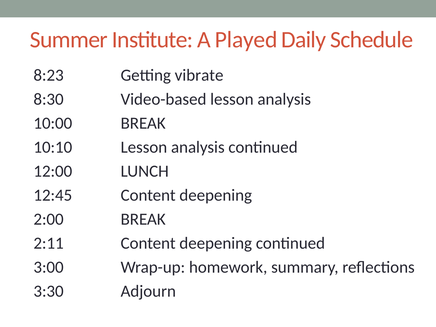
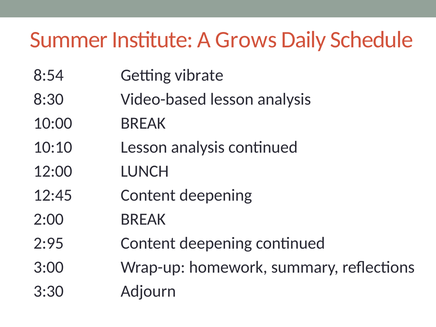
Played: Played -> Grows (246, 40)
8:23: 8:23 -> 8:54 (49, 75)
2:11: 2:11 -> 2:95 (49, 243)
